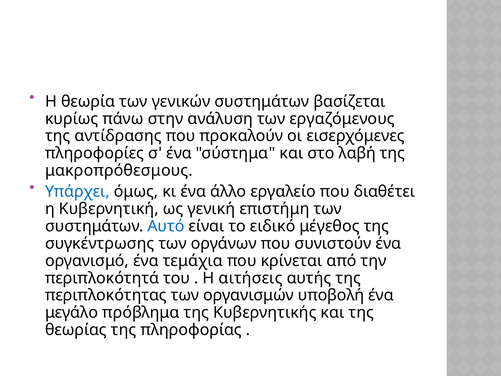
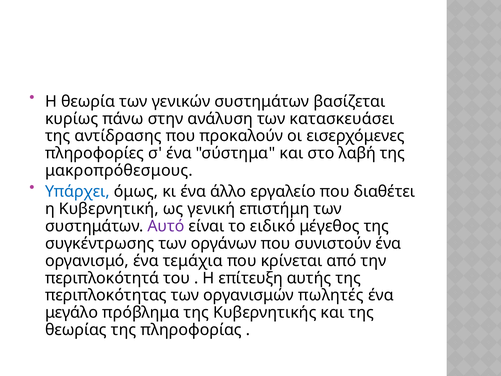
εργαζόμενους: εργαζόμενους -> κατασκευάσει (342, 119)
Αυτό colour: blue -> purple (166, 226)
αιτήσεις: αιτήσεις -> επίτευξη (251, 278)
υποβολή: υποβολή -> πωλητές (331, 295)
